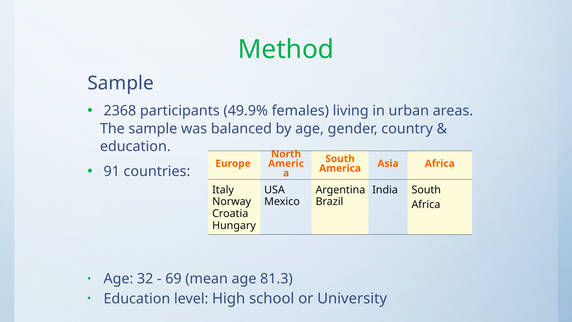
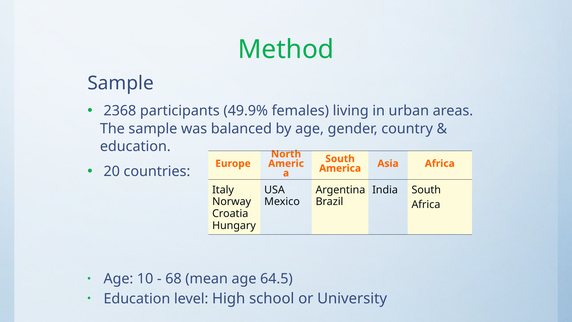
91: 91 -> 20 (112, 171)
32: 32 -> 10 (145, 279)
69: 69 -> 68 (173, 279)
81.3: 81.3 -> 64.5 (276, 279)
